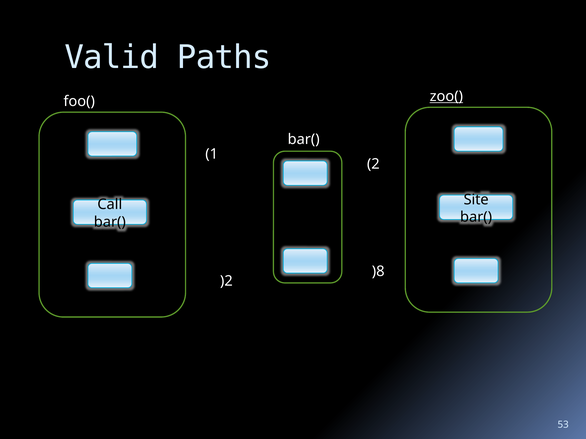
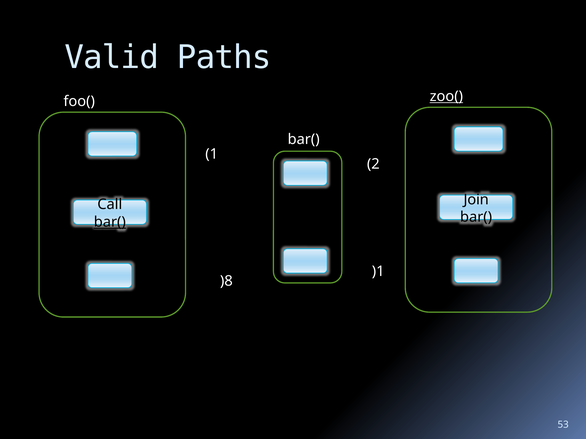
Site: Site -> Join (476, 200)
bar( underline: none -> present (110, 222)
)8: )8 -> )1 (378, 271)
)2: )2 -> )8 (226, 281)
